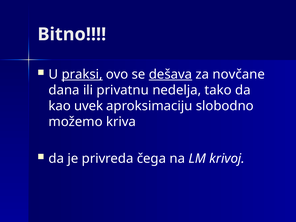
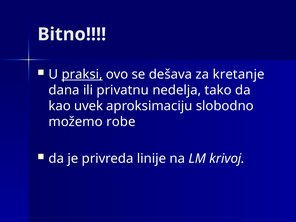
dešava underline: present -> none (171, 74)
novčane: novčane -> kretanje (239, 74)
kriva: kriva -> robe (121, 122)
čega: čega -> linije (151, 159)
